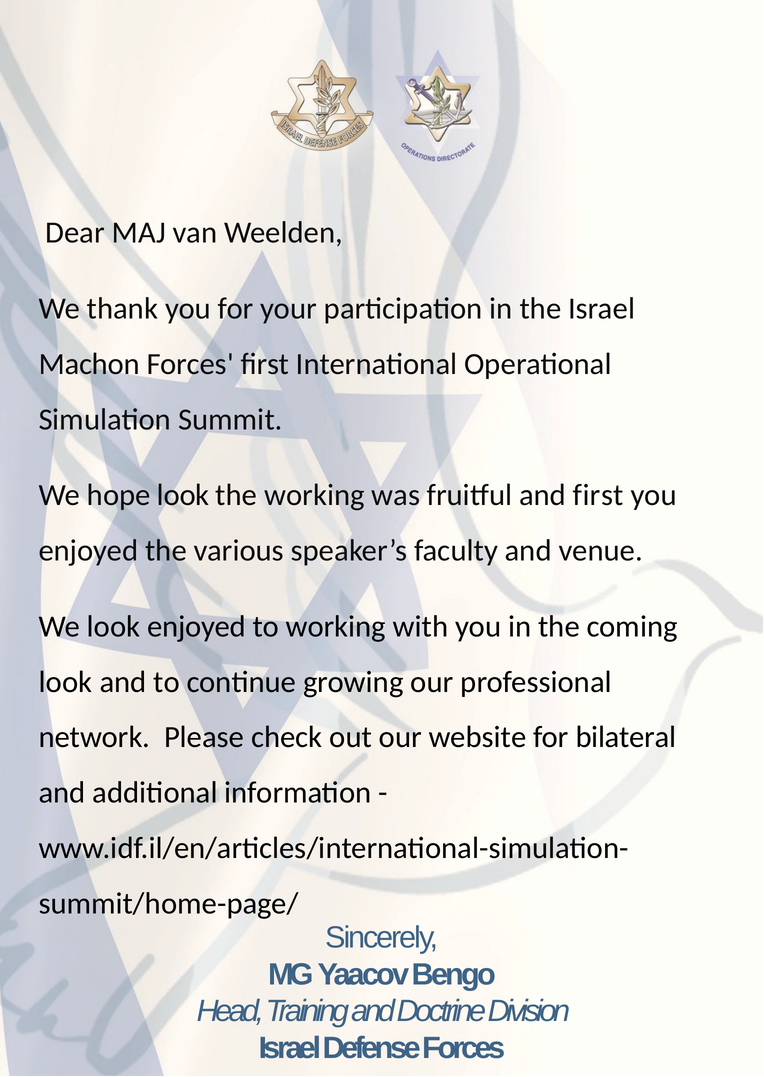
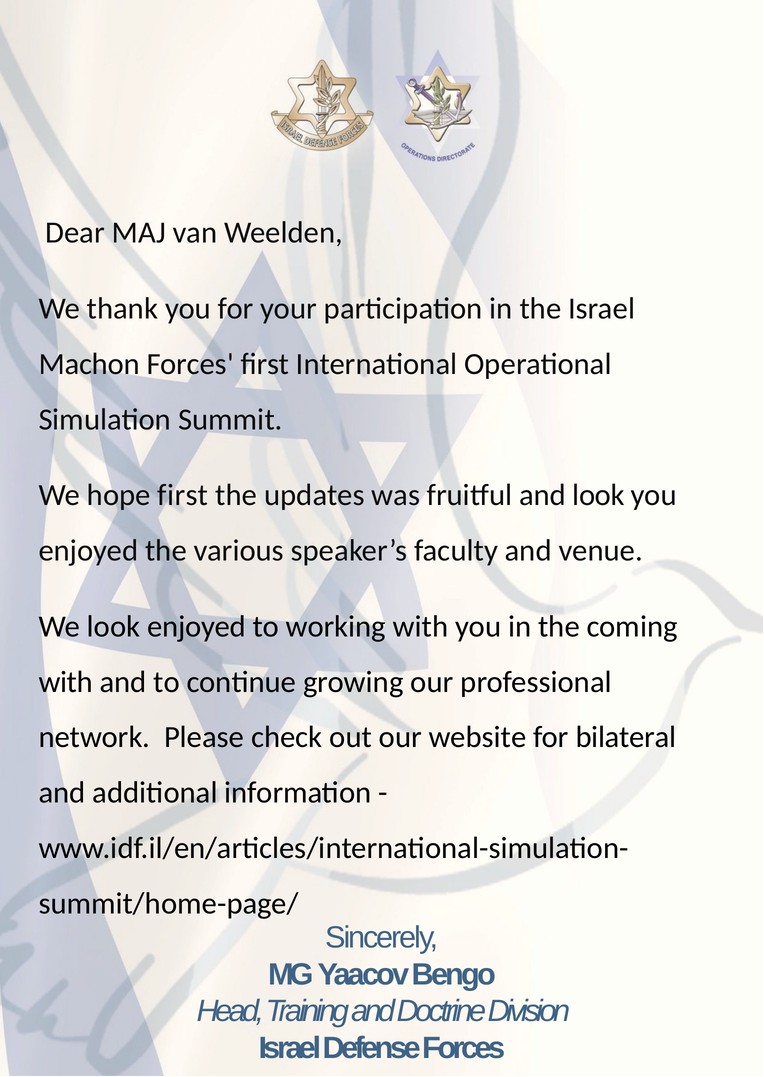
hope look: look -> first (183, 495)
the working: working -> updates (315, 495)
and first: first -> look (599, 495)
look: look -> with (66, 682)
